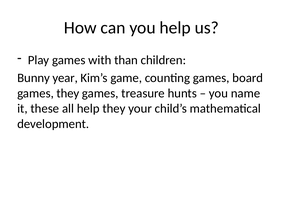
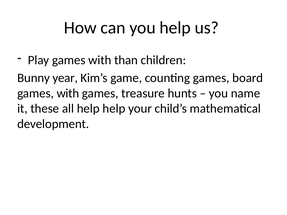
they: they -> with (68, 93)
help they: they -> help (114, 109)
